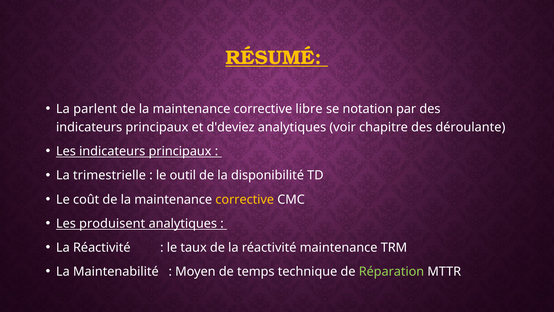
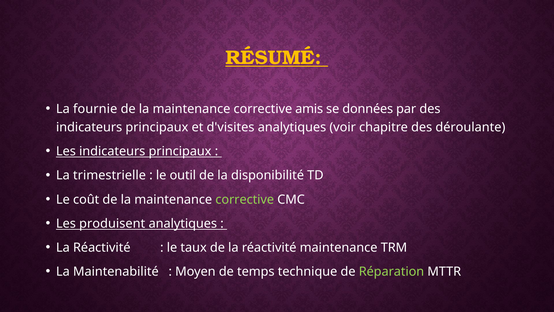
parlent: parlent -> fournie (95, 109)
libre: libre -> amis (309, 109)
notation: notation -> données (368, 109)
d'deviez: d'deviez -> d'visites (231, 127)
corrective colour: yellow -> light green (245, 199)
